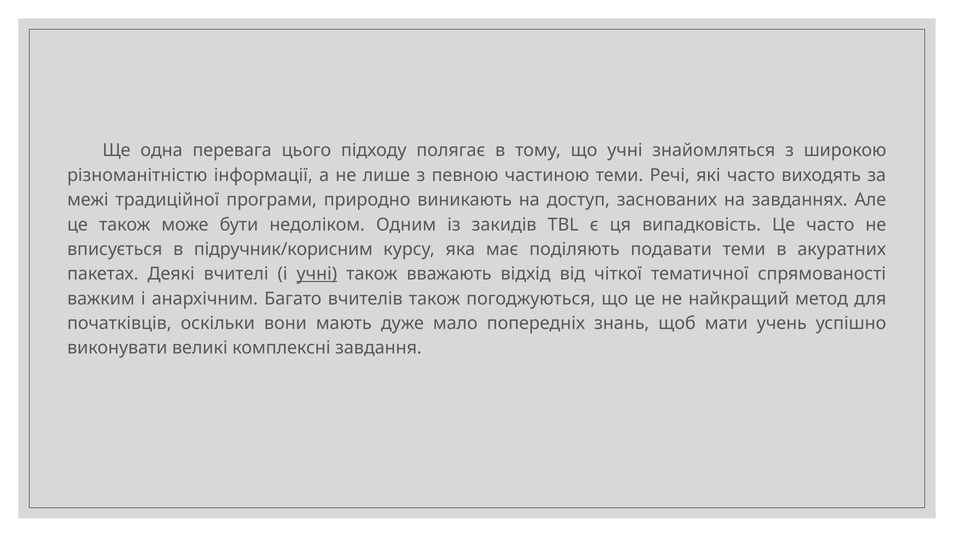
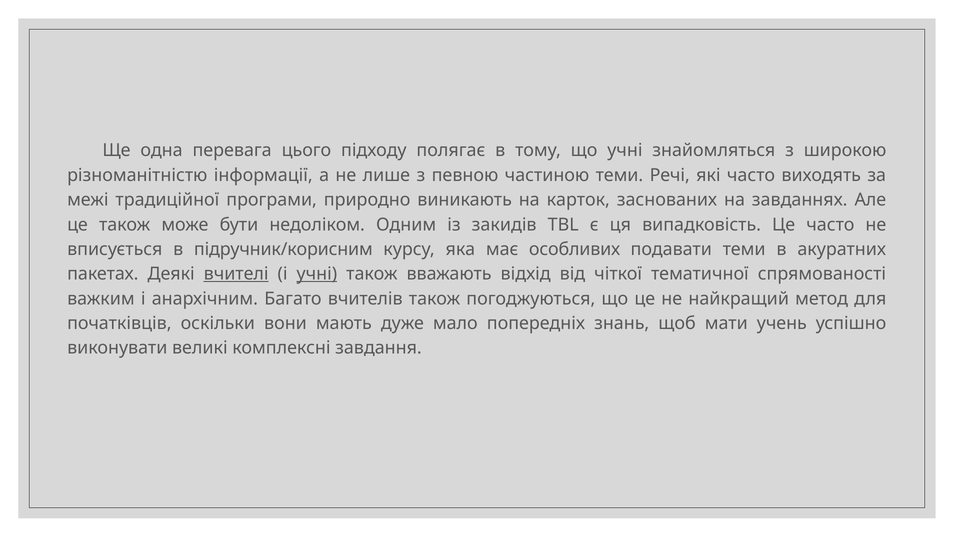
доступ: доступ -> карток (578, 200)
поділяють: поділяють -> особливих (575, 249)
вчителі underline: none -> present (236, 274)
